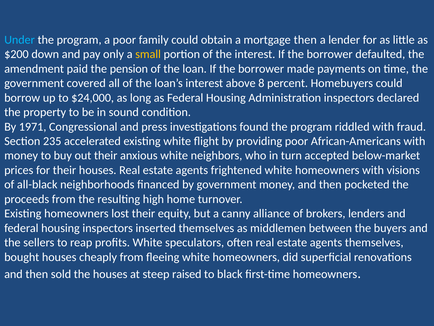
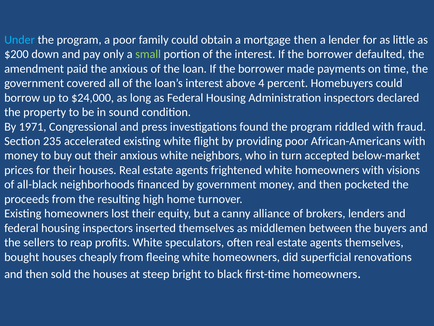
small colour: yellow -> light green (148, 54)
the pension: pension -> anxious (129, 69)
8: 8 -> 4 (261, 83)
raised: raised -> bright (187, 274)
